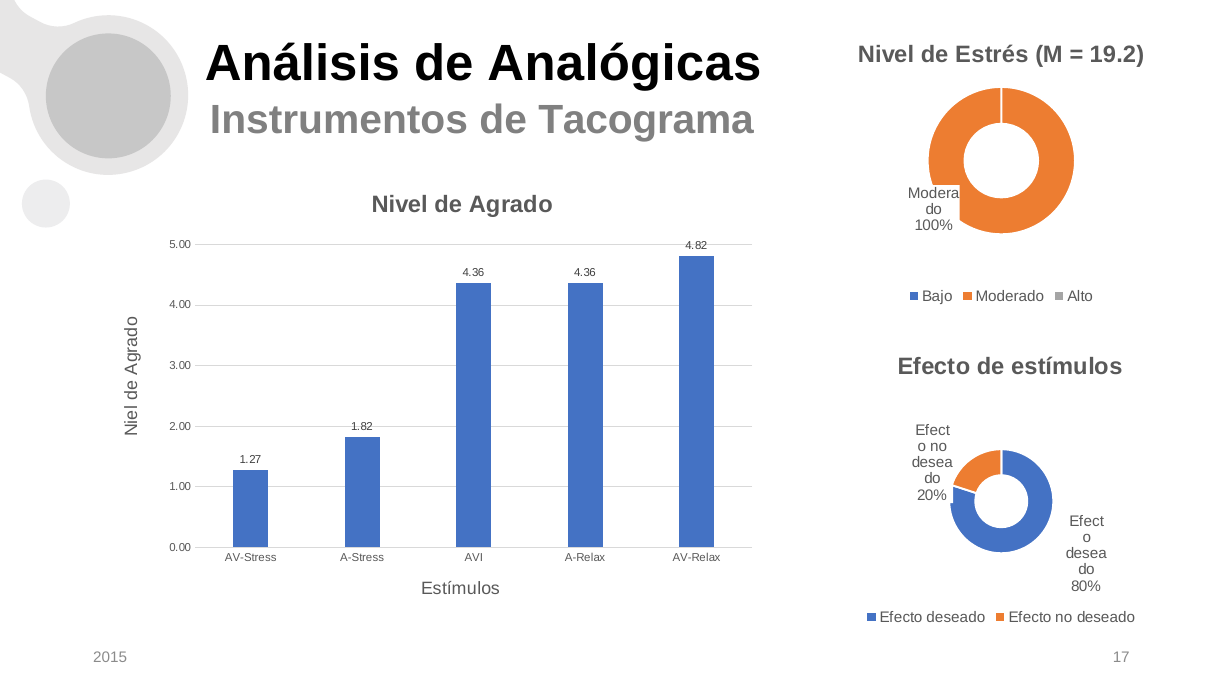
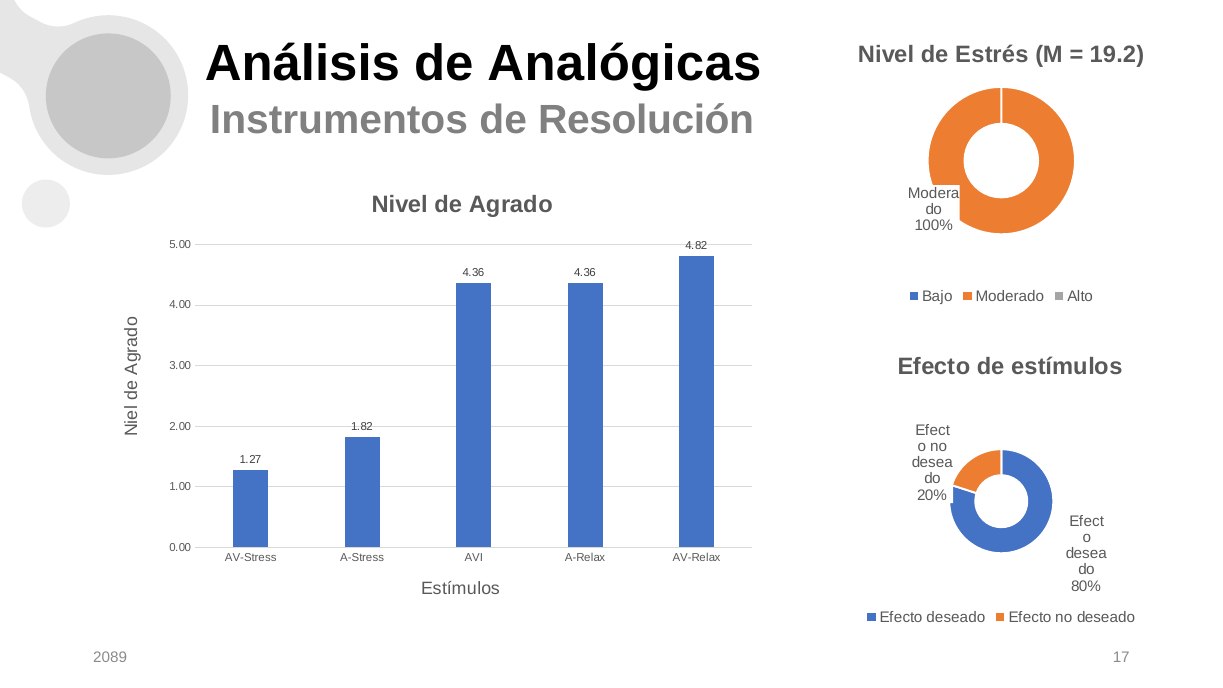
Tacograma: Tacograma -> Resolución (646, 120)
2015: 2015 -> 2089 (110, 657)
